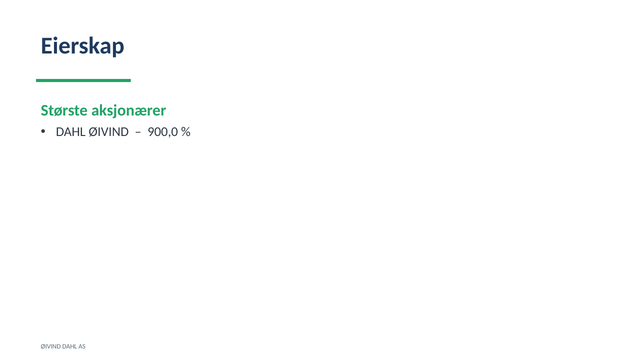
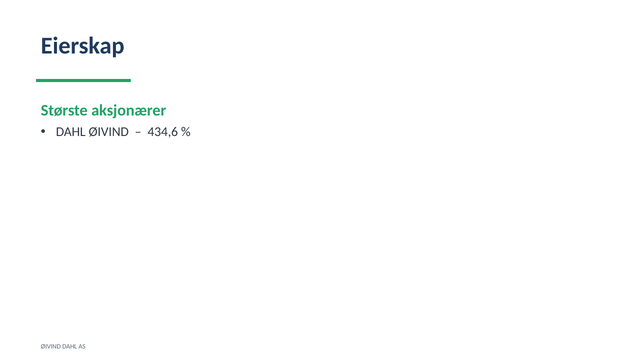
900,0: 900,0 -> 434,6 (163, 132)
